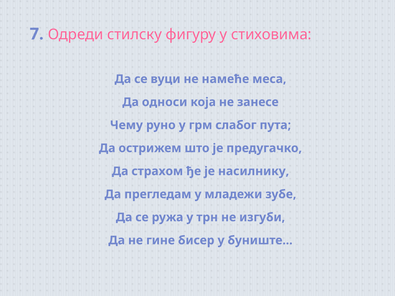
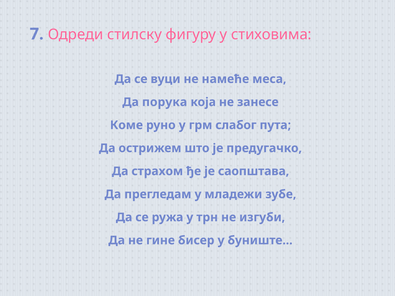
односи: односи -> порука (165, 102)
Чему: Чему -> Коме (126, 125)
насилнику: насилнику -> саопштава (254, 171)
